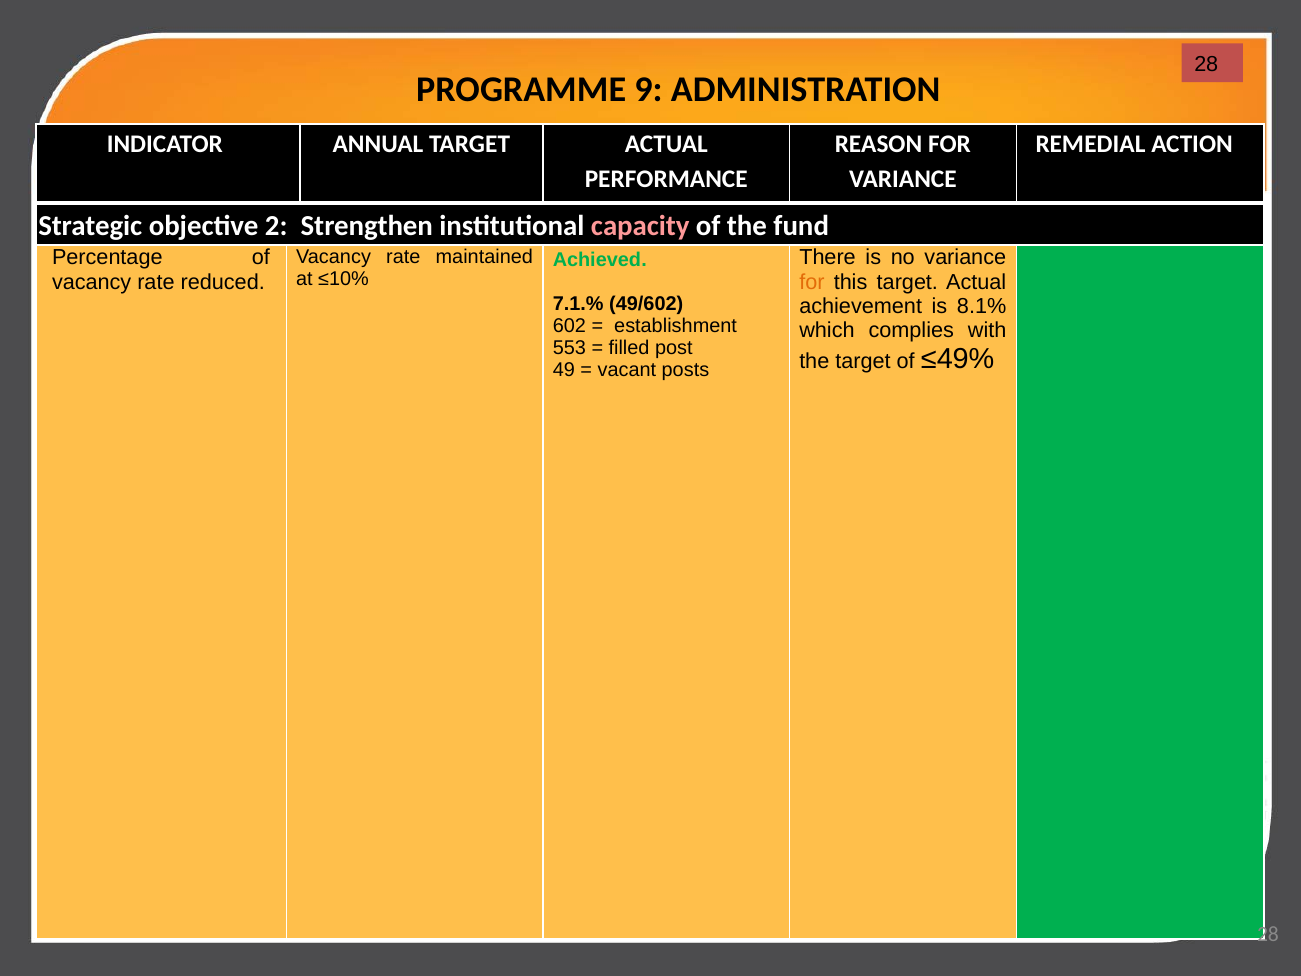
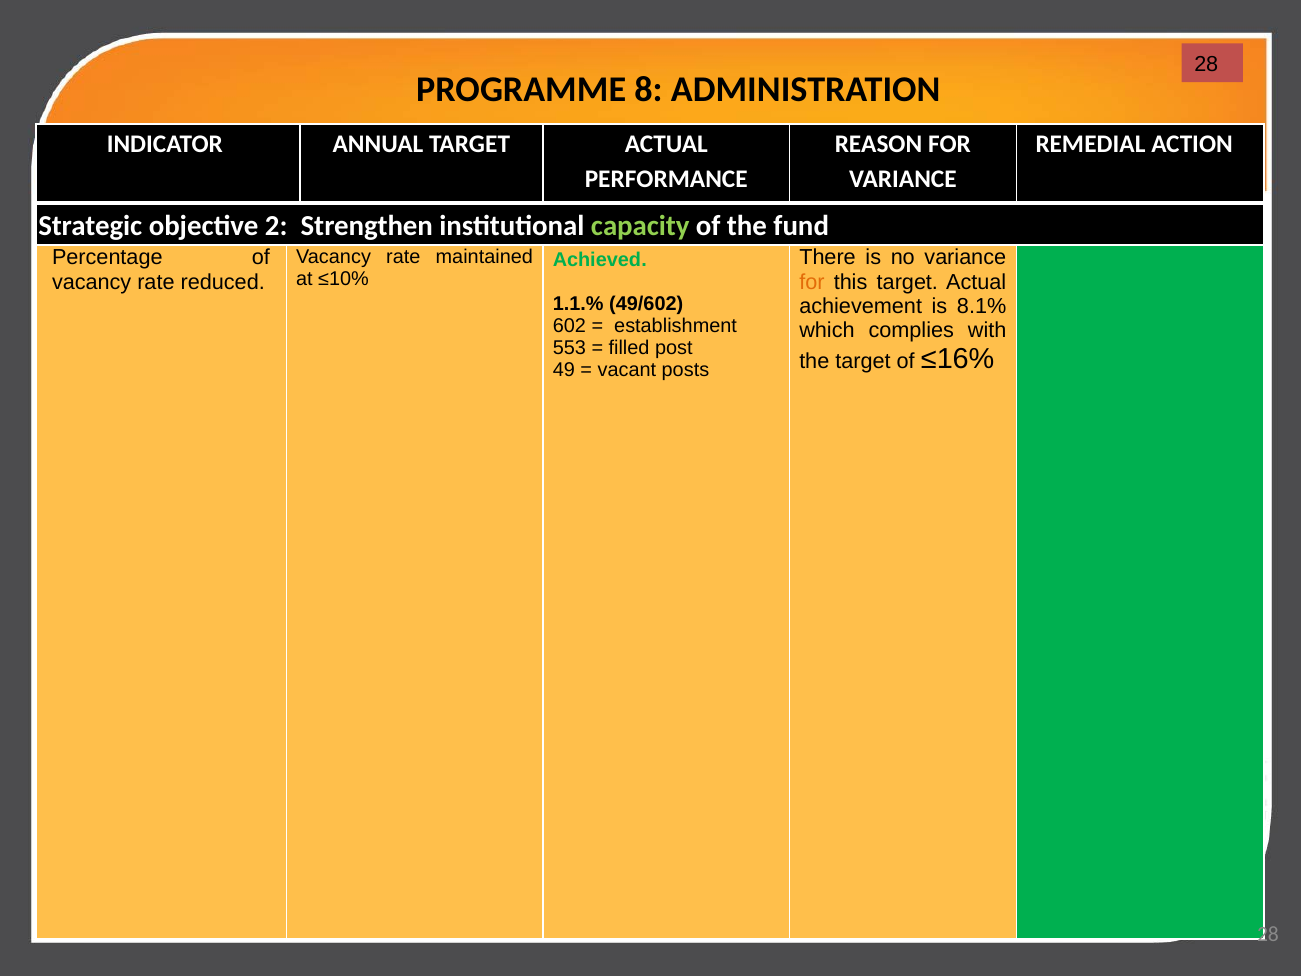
9: 9 -> 8 (648, 90)
capacity colour: pink -> light green (640, 226)
7.1.%: 7.1.% -> 1.1.% (578, 304)
≤49%: ≤49% -> ≤16% (958, 359)
